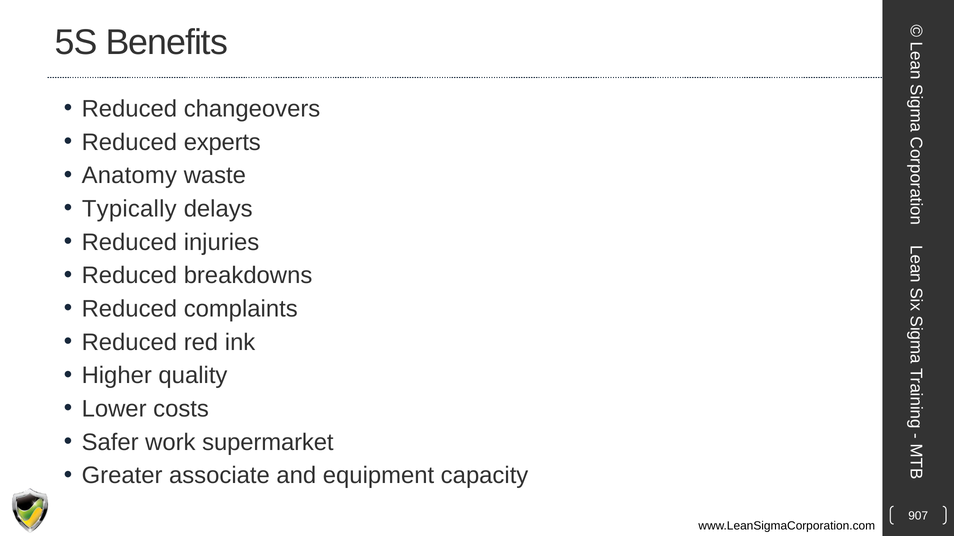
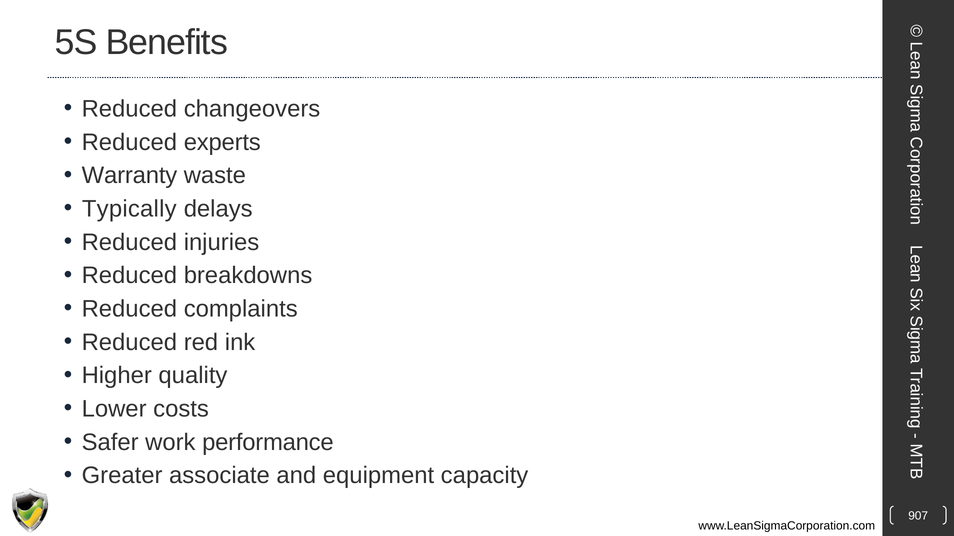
Anatomy: Anatomy -> Warranty (129, 176)
supermarket: supermarket -> performance (268, 443)
